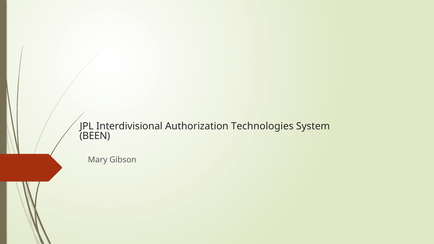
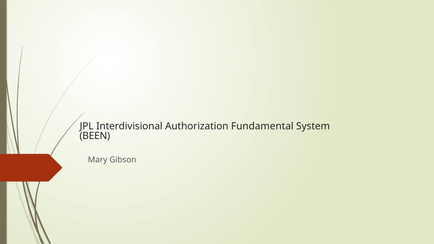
Technologies: Technologies -> Fundamental (262, 126)
